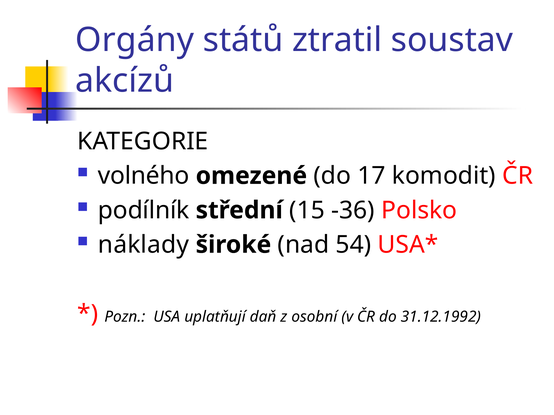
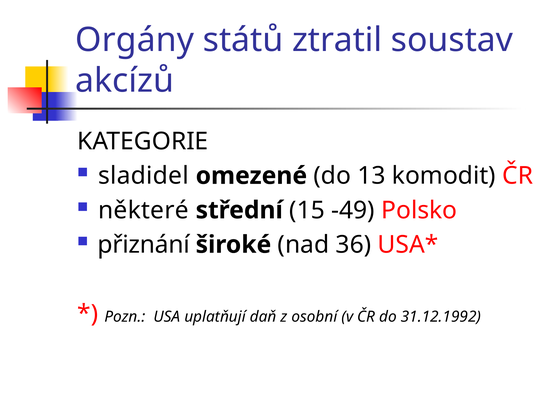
volného: volného -> sladidel (143, 176)
17: 17 -> 13 (371, 176)
podílník: podílník -> některé (143, 210)
-36: -36 -> -49 (353, 210)
náklady: náklady -> přiznání (144, 245)
54: 54 -> 36 (353, 245)
